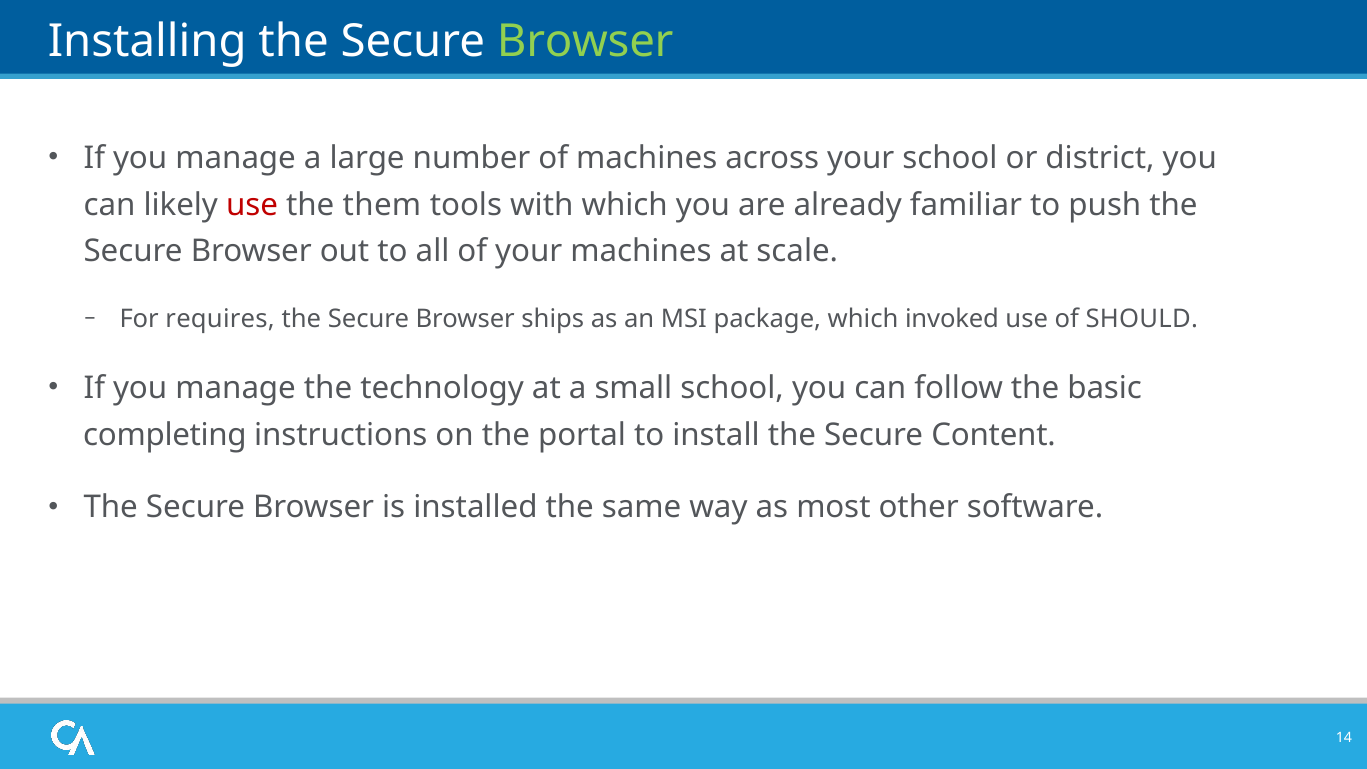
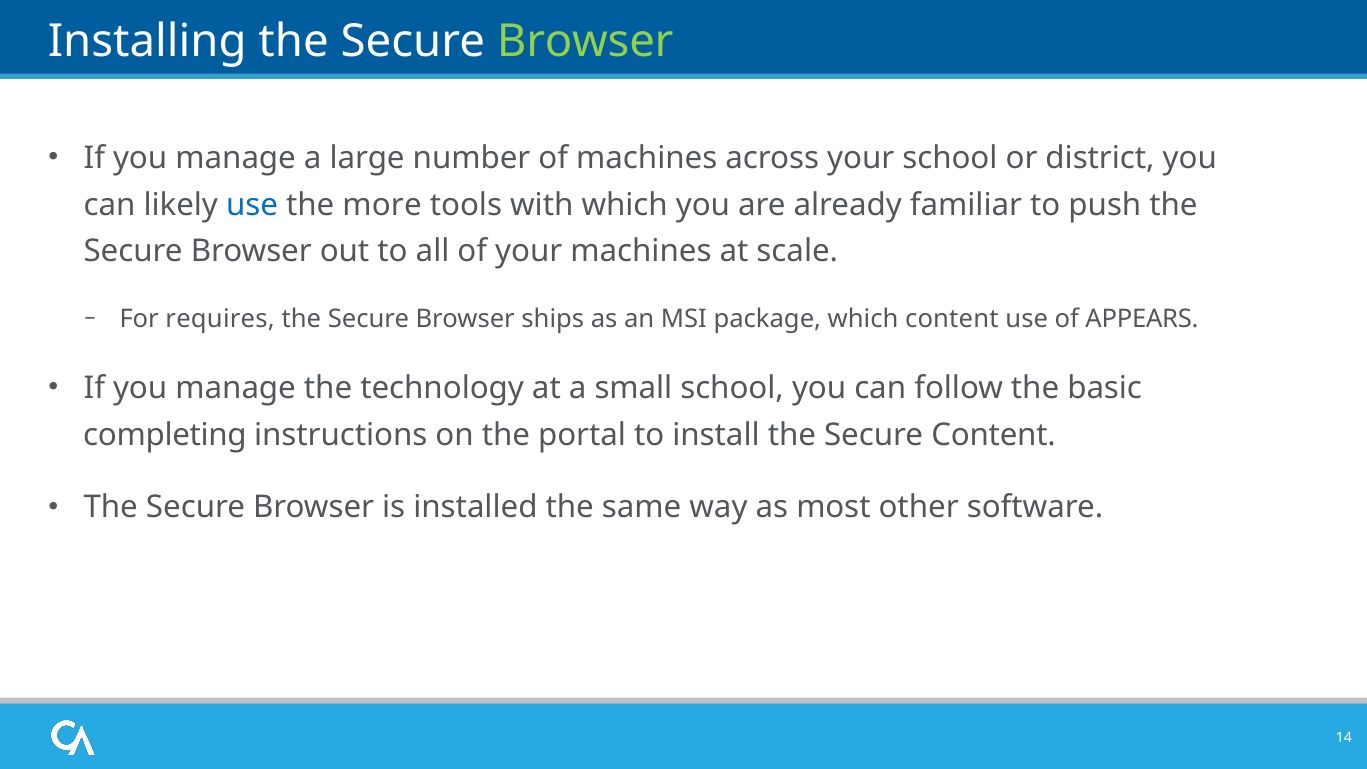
use colour: red -> blue (252, 205)
them: them -> more (382, 205)
which invoked: invoked -> content (952, 319)
SHOULD: SHOULD -> APPEARS (1142, 319)
